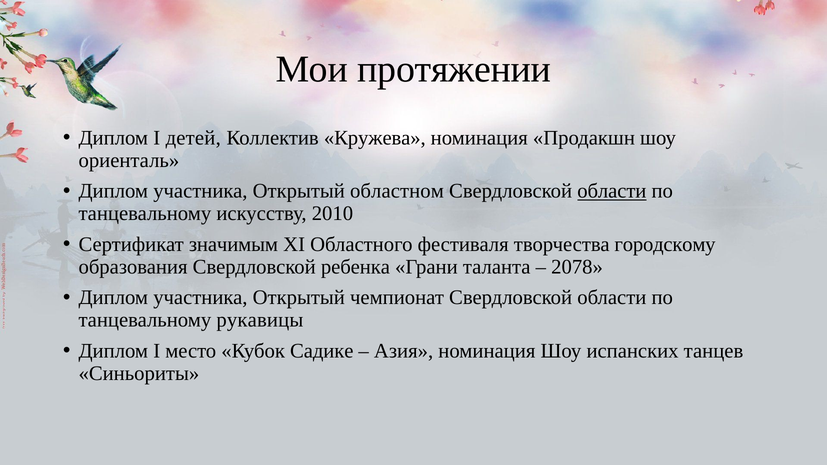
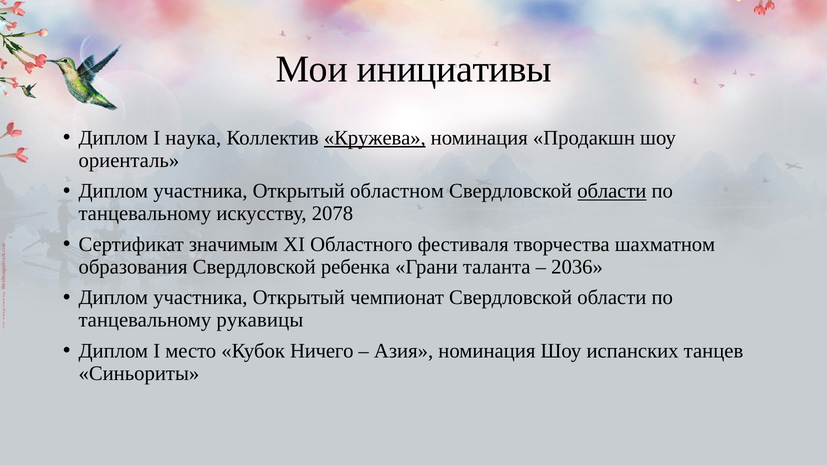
протяжении: протяжении -> инициативы (454, 69)
детей: детей -> наука (193, 138)
Кружева underline: none -> present (375, 138)
2010: 2010 -> 2078 (332, 214)
городскому: городскому -> шахматном (665, 244)
2078: 2078 -> 2036 (577, 267)
Садике: Садике -> Ничего (322, 351)
